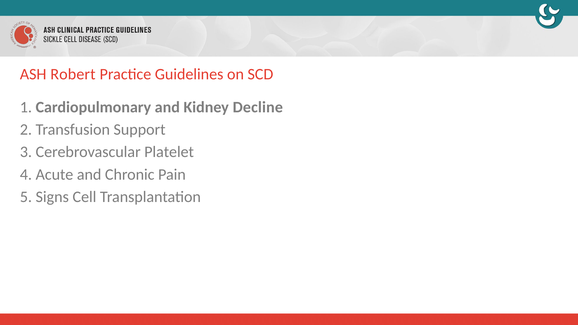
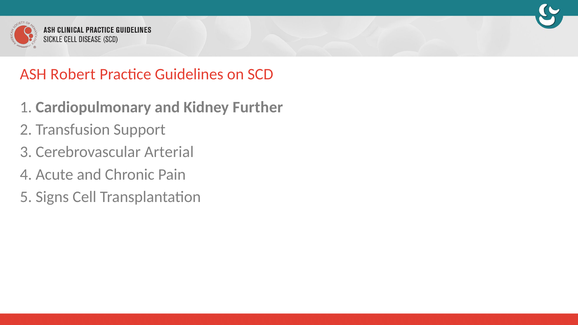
Decline: Decline -> Further (258, 107)
Platelet: Platelet -> Arterial (169, 152)
